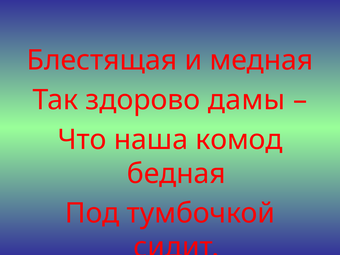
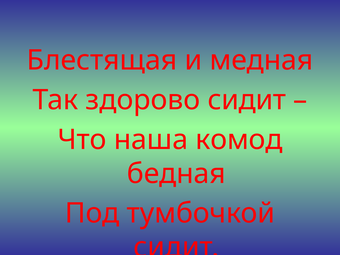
здорово дамы: дамы -> сидит (247, 100)
